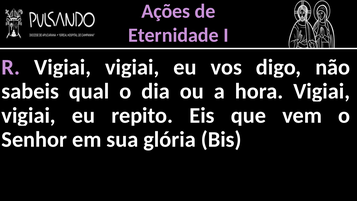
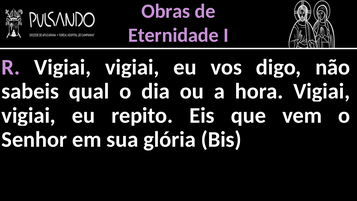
Ações: Ações -> Obras (166, 11)
